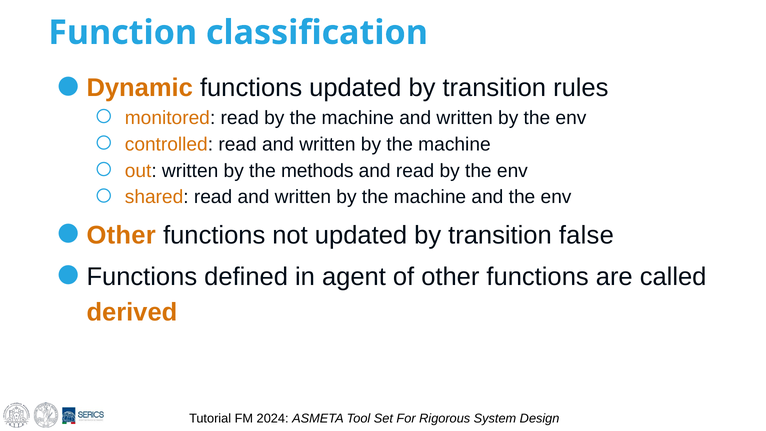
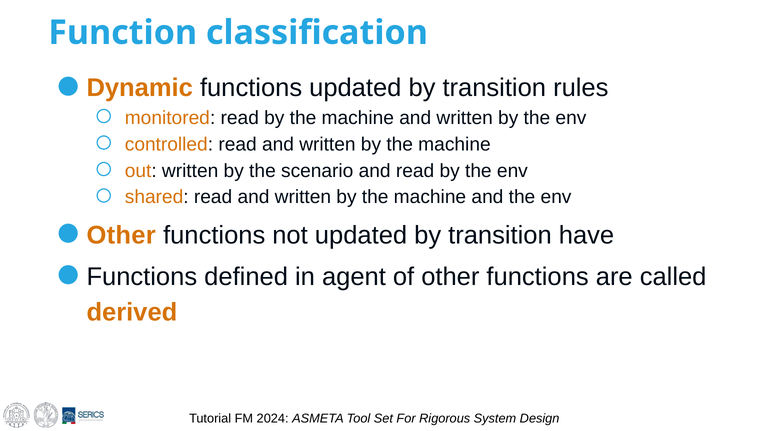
methods: methods -> scenario (317, 171)
false: false -> have (587, 235)
